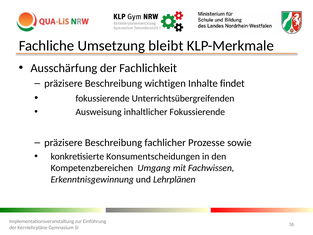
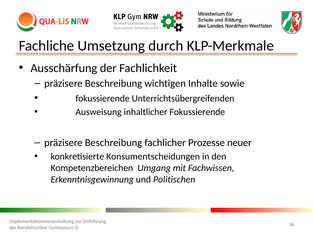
bleibt: bleibt -> durch (166, 46)
findet: findet -> sowie (232, 83)
sowie: sowie -> neuer (239, 143)
Lehrplänen: Lehrplänen -> Politischen (174, 179)
